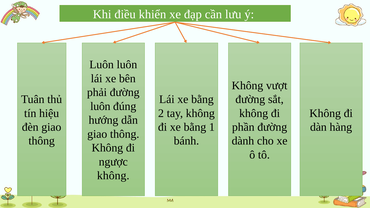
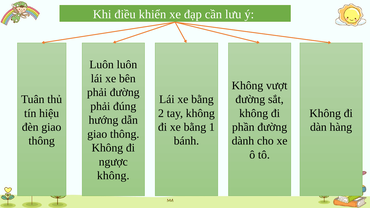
luôn: luôn -> phải (100, 106)
